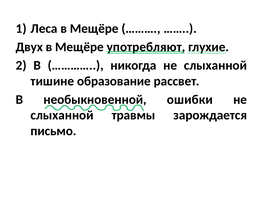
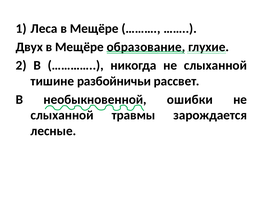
употребляют: употребляют -> образование (146, 47)
образование: образование -> разбойничьи (114, 81)
письмо: письмо -> лесные (53, 131)
